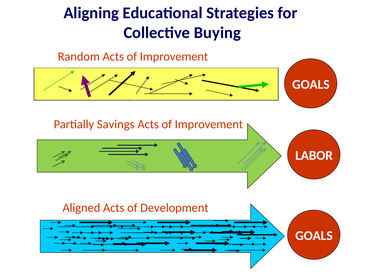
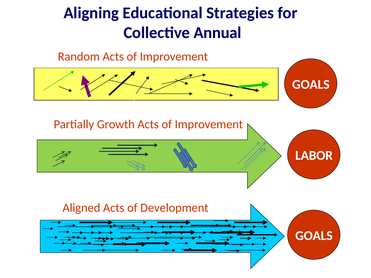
Buying: Buying -> Annual (218, 33)
Savings: Savings -> Growth (116, 124)
